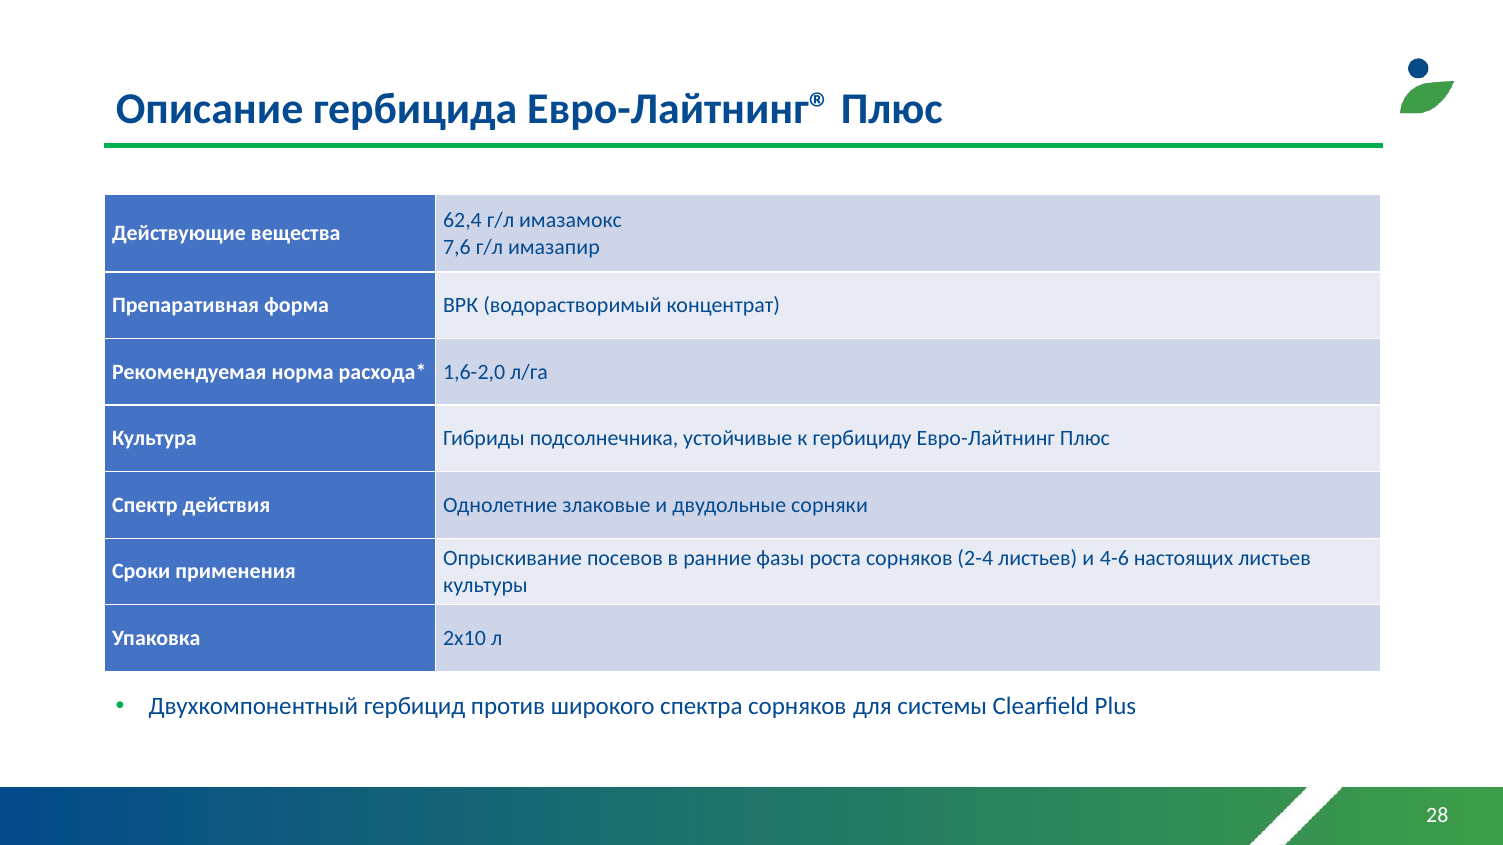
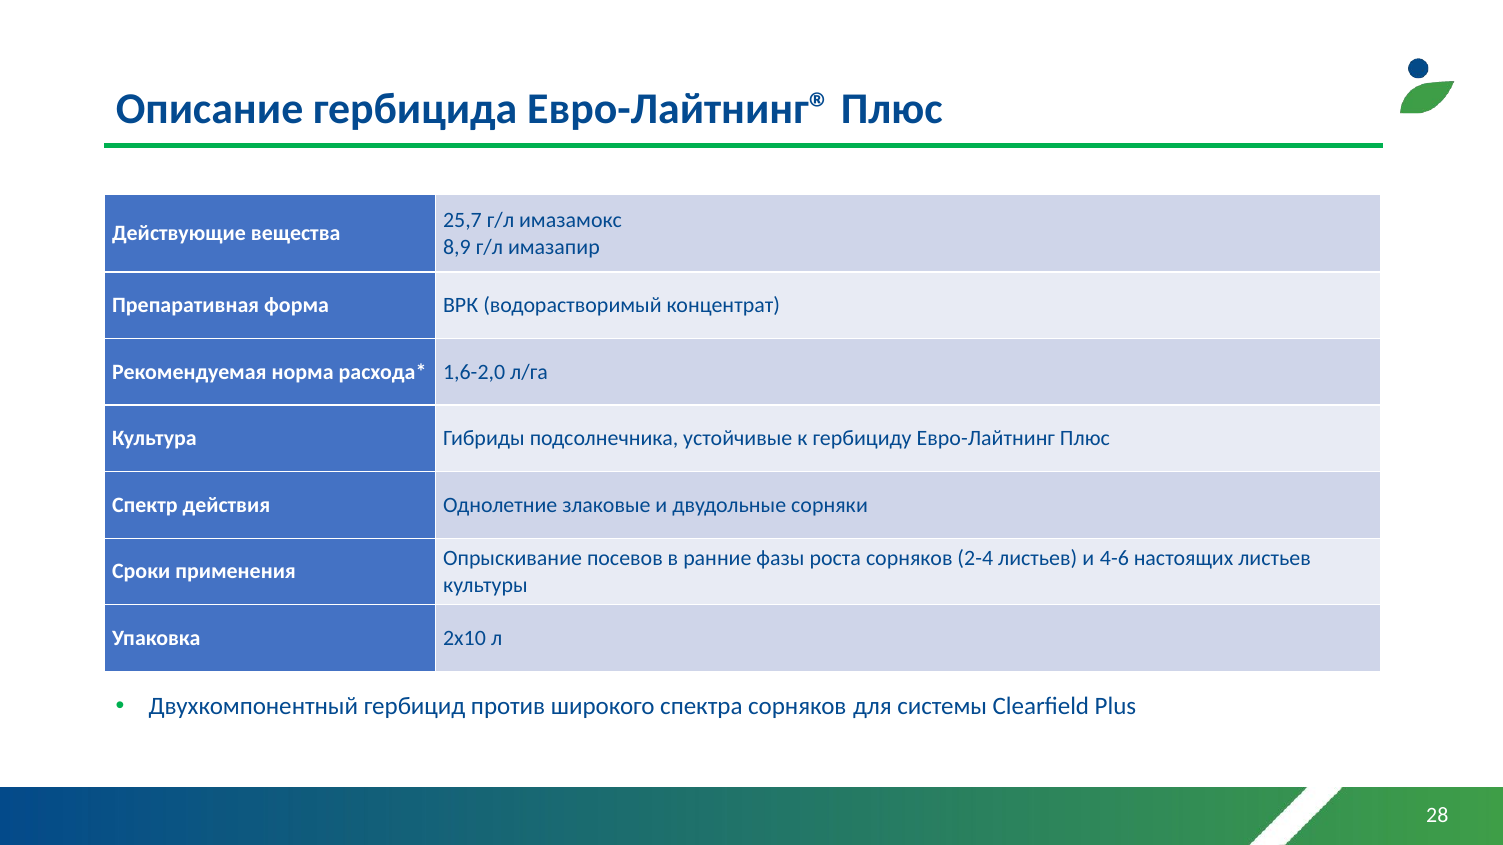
62,4: 62,4 -> 25,7 (462, 220)
7,6: 7,6 -> 8,9 (457, 247)
